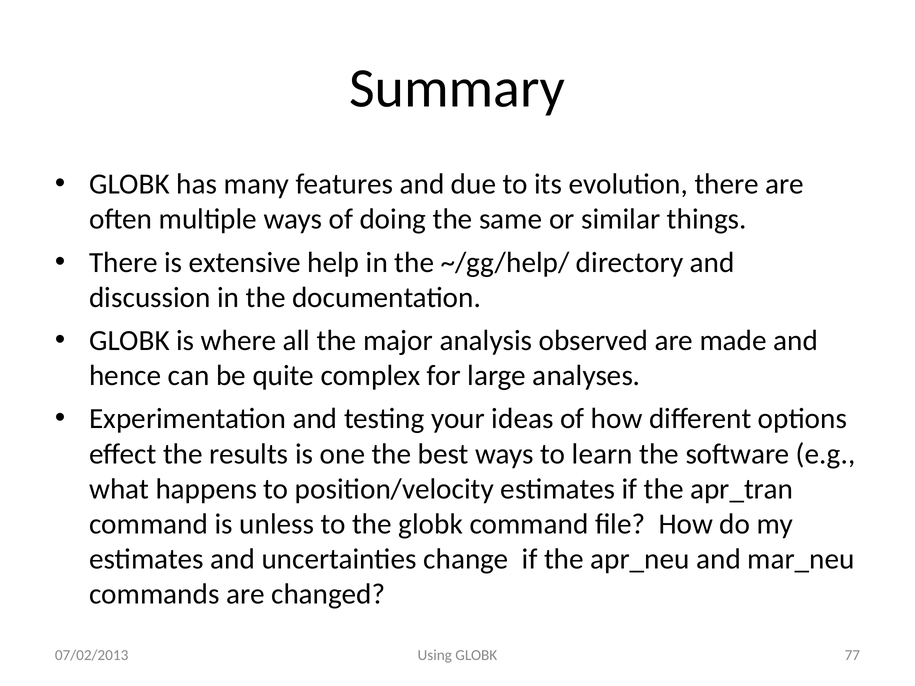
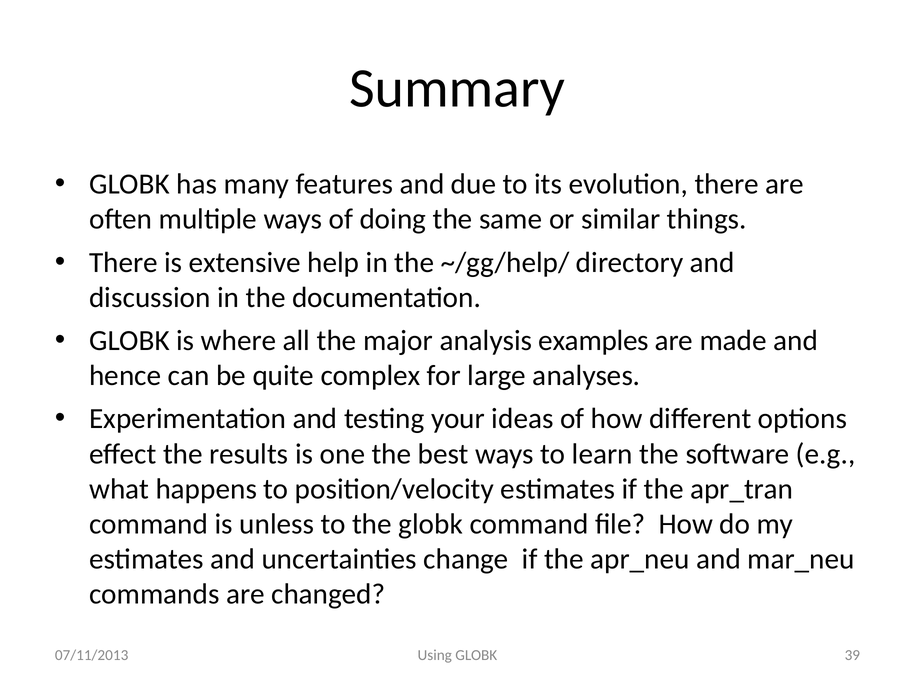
observed: observed -> examples (594, 341)
77: 77 -> 39 (852, 655)
07/02/2013: 07/02/2013 -> 07/11/2013 (92, 655)
